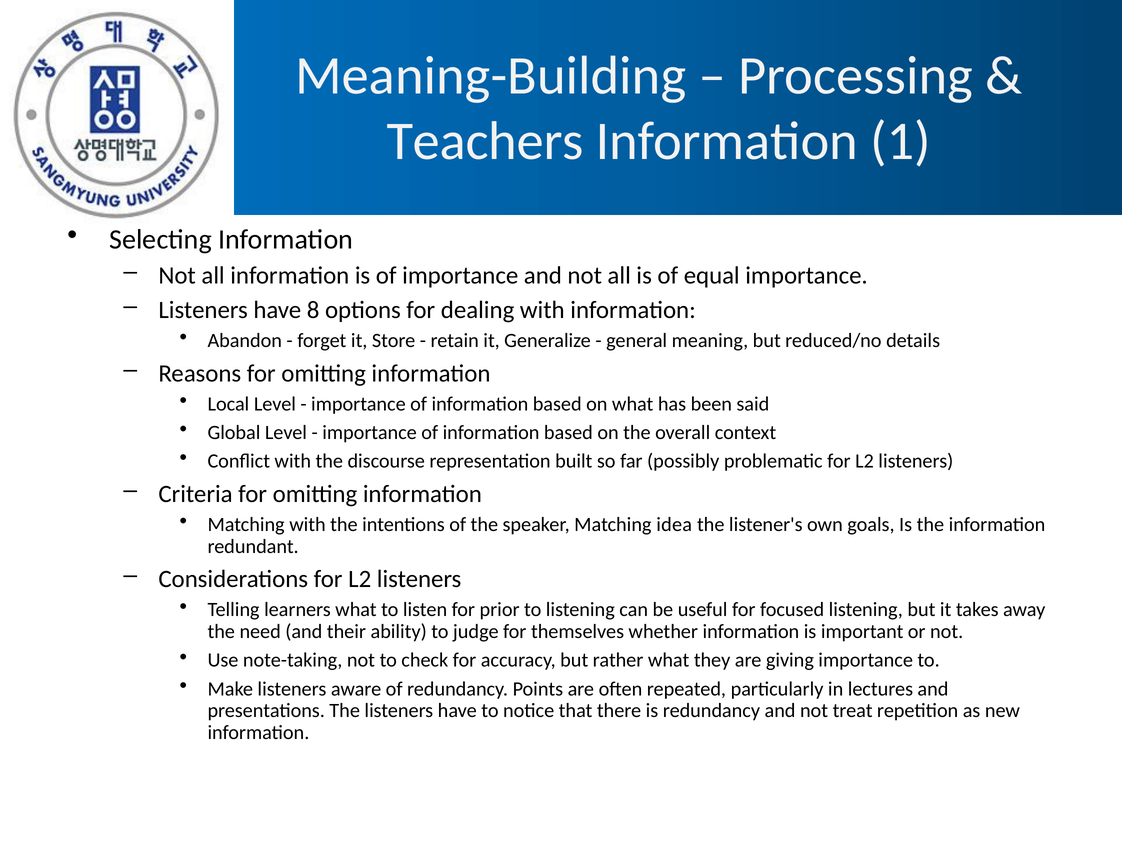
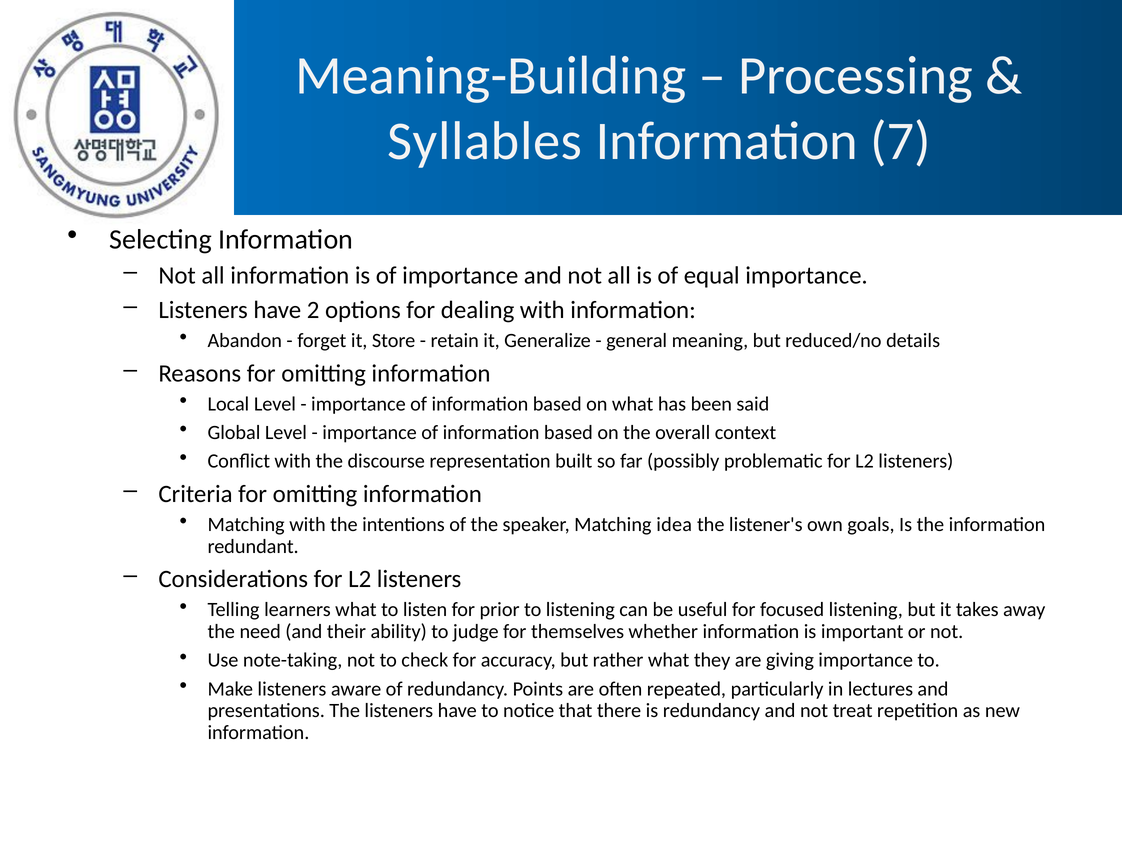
Teachers: Teachers -> Syllables (485, 141)
1: 1 -> 7 (901, 141)
8: 8 -> 2 (313, 310)
